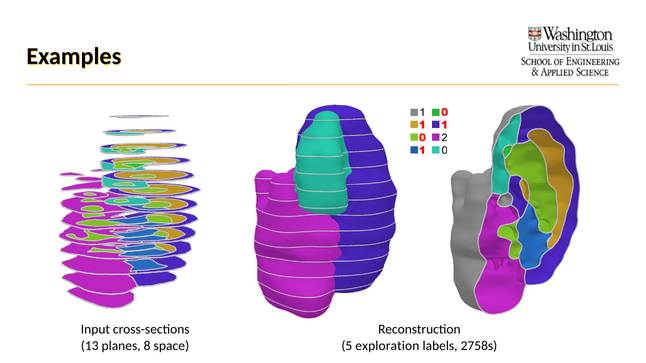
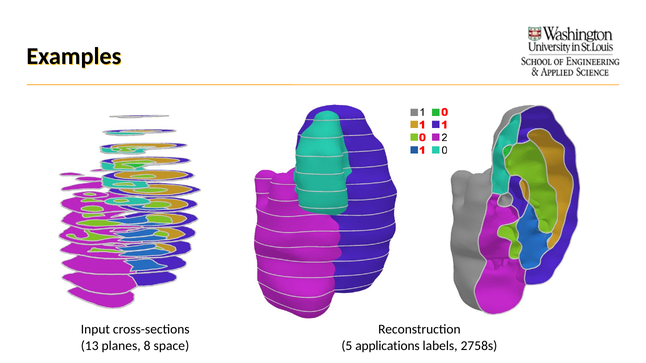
exploration: exploration -> applications (387, 346)
